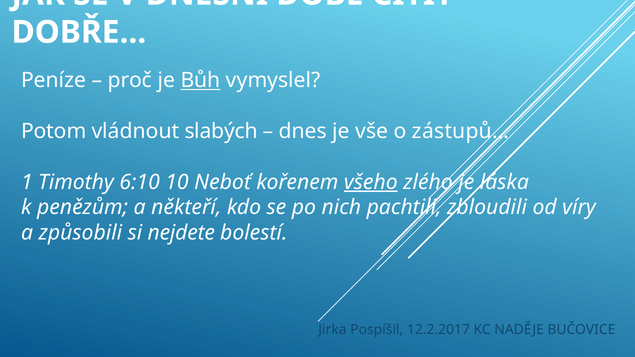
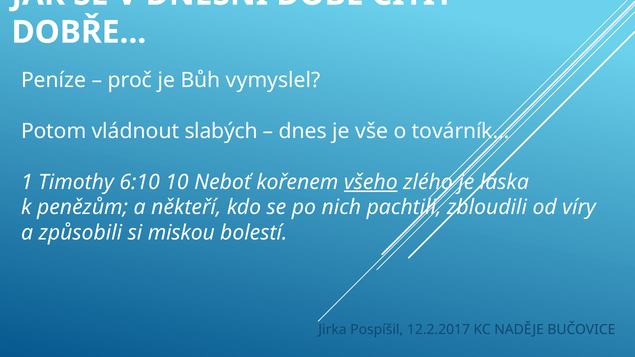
Bůh underline: present -> none (201, 81)
zástupů…: zástupů… -> továrník… (461, 131)
nejdete: nejdete -> miskou (181, 233)
